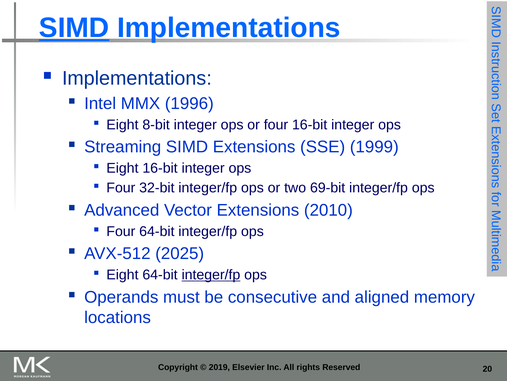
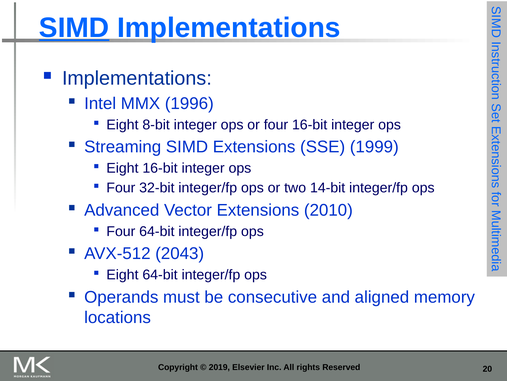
69-bit: 69-bit -> 14-bit (328, 188)
2025: 2025 -> 2043 (180, 253)
integer/fp underline: present -> none (211, 274)
